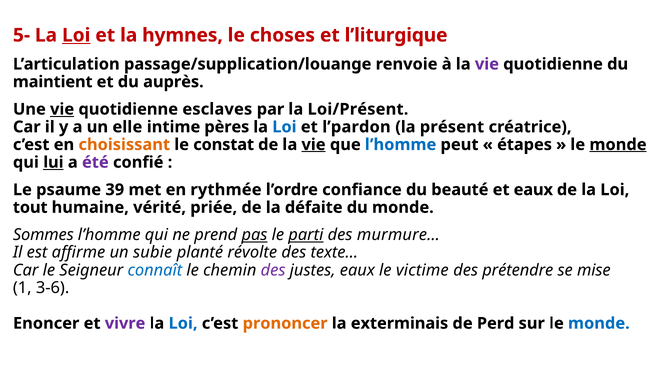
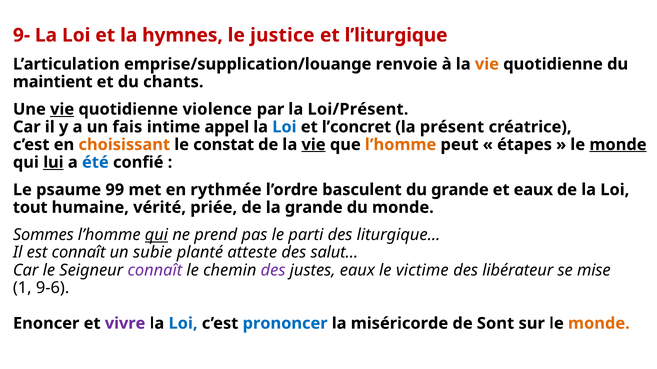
5-: 5- -> 9- (21, 35)
Loi underline: present -> none (76, 35)
choses: choses -> justice (282, 35)
passage/supplication/louange: passage/supplication/louange -> emprise/supplication/louange (248, 64)
vie colour: purple -> orange (487, 64)
auprès: auprès -> chants (173, 82)
esclaves: esclaves -> violence (217, 109)
elle: elle -> fais (127, 127)
pères: pères -> appel (227, 127)
l’pardon: l’pardon -> l’concret (357, 127)
l’homme colour: blue -> orange (401, 145)
été colour: purple -> blue (95, 163)
39: 39 -> 99 (115, 190)
confiance: confiance -> basculent (362, 190)
du beauté: beauté -> grande (460, 190)
la défaite: défaite -> grande (314, 208)
qui underline: none -> present (156, 235)
pas underline: present -> none (254, 235)
parti underline: present -> none (306, 235)
murmure…: murmure… -> liturgique… (398, 235)
est affirme: affirme -> connaît (79, 253)
révolte: révolte -> atteste (252, 253)
texte…: texte… -> salut… (334, 253)
connaît colour: blue -> purple (155, 271)
prétendre: prétendre -> libérateur (518, 271)
3-6: 3-6 -> 9-6 (53, 288)
prononcer colour: orange -> blue (285, 324)
exterminais: exterminais -> miséricorde (399, 324)
Perd: Perd -> Sont (496, 324)
monde colour: blue -> orange (599, 324)
